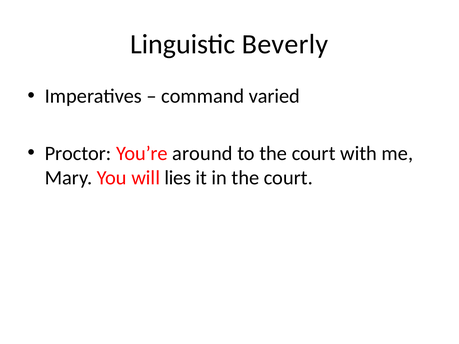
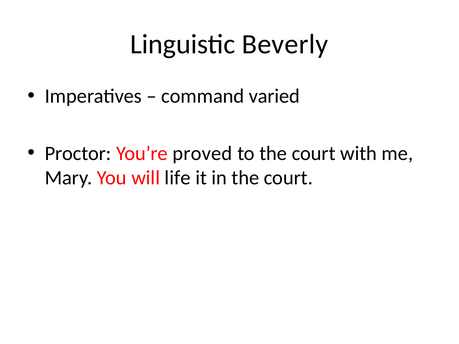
around: around -> proved (202, 153)
lies: lies -> life (178, 178)
